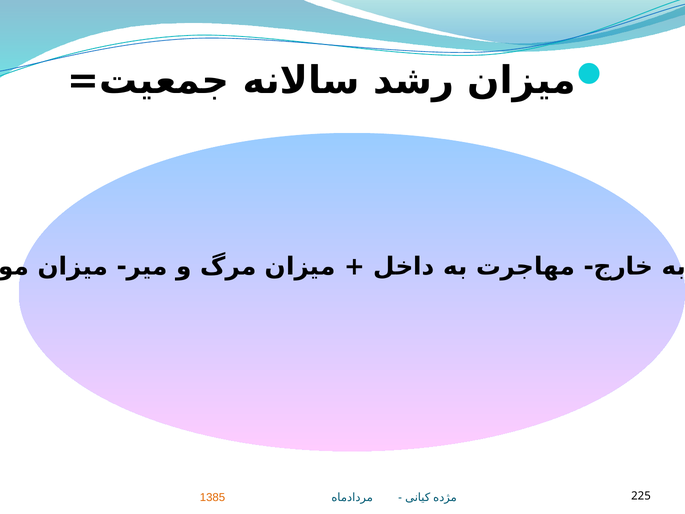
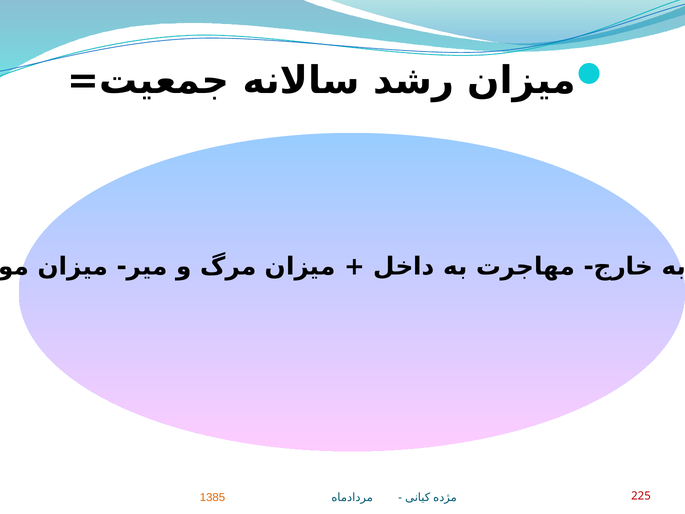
225 colour: black -> red (641, 496)
